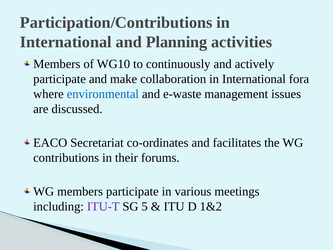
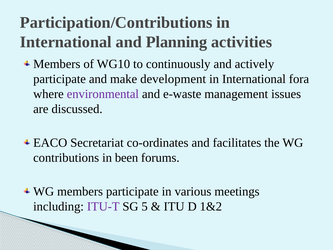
collaboration: collaboration -> development (173, 79)
environmental colour: blue -> purple (103, 94)
their: their -> been (127, 158)
